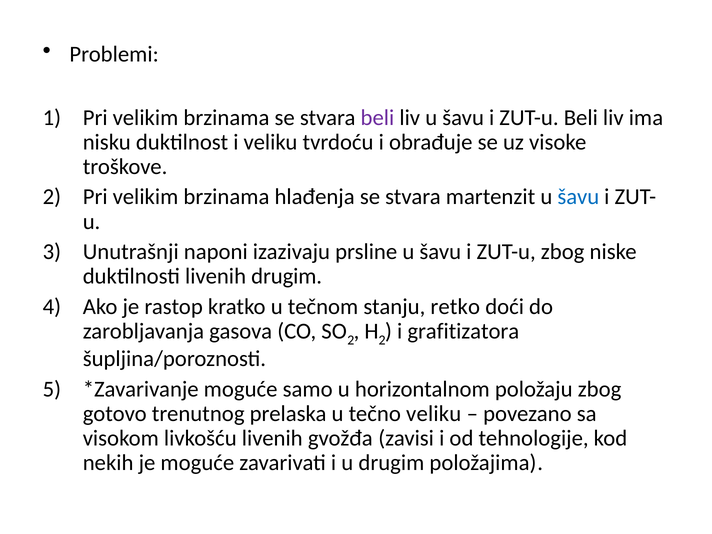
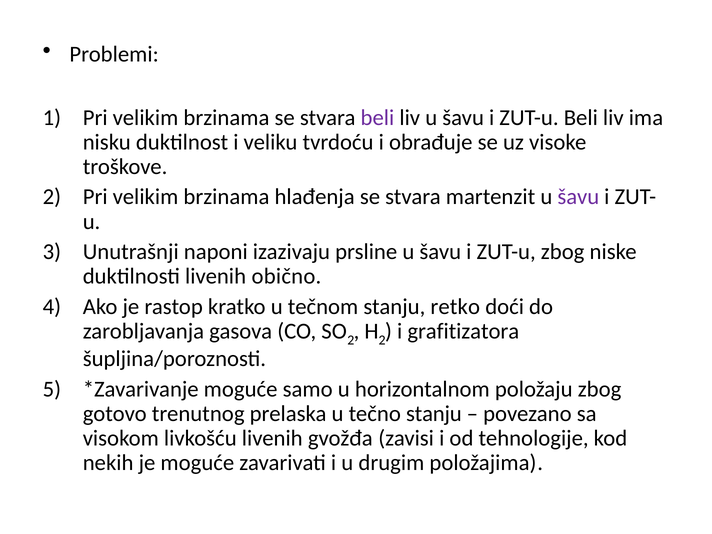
šavu colour: blue -> purple (578, 197)
livenih drugim: drugim -> obično (286, 276)
tečno veliku: veliku -> stanju (434, 414)
